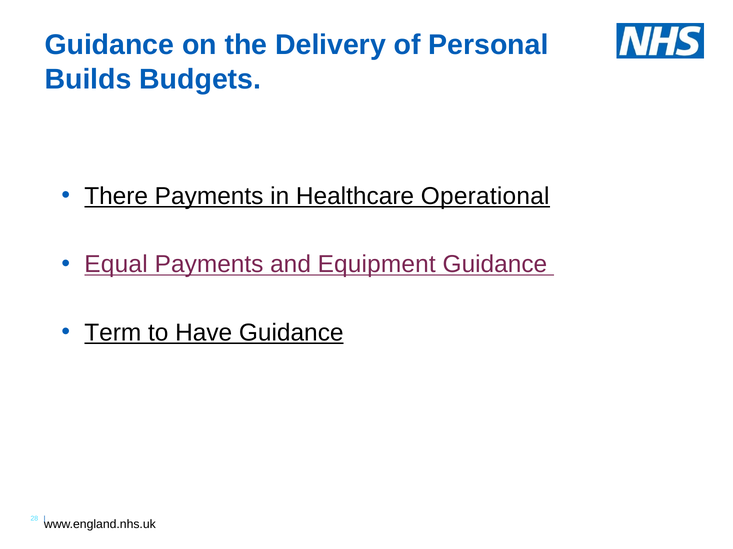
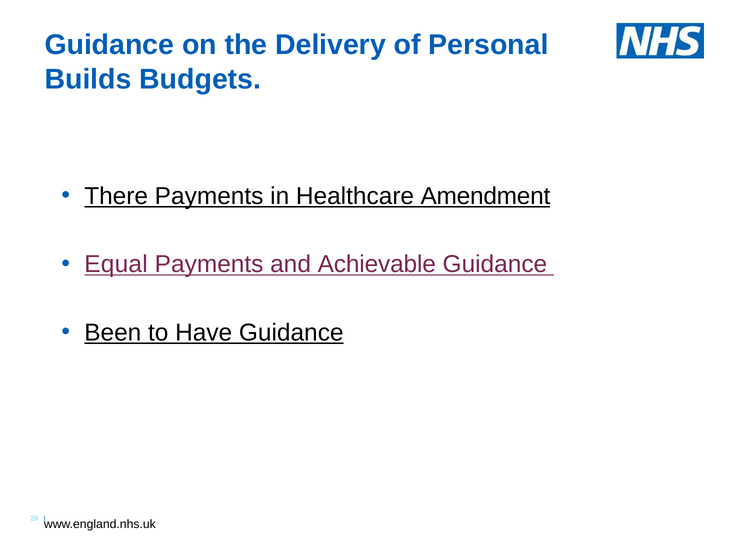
Operational: Operational -> Amendment (485, 196)
Equipment: Equipment -> Achievable (377, 265)
Term: Term -> Been (113, 333)
